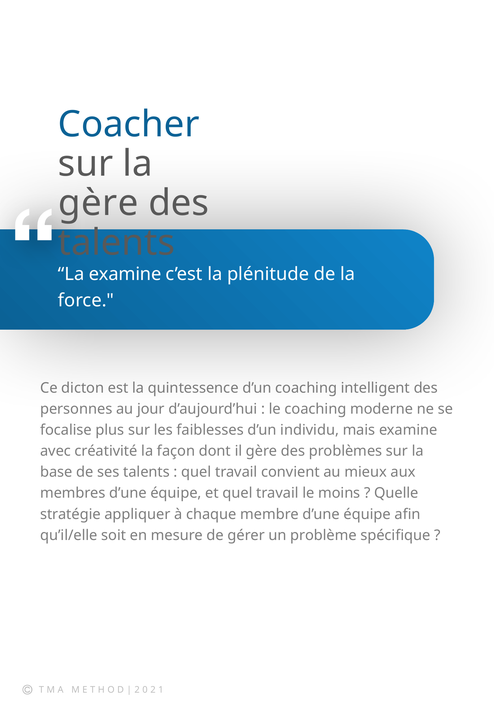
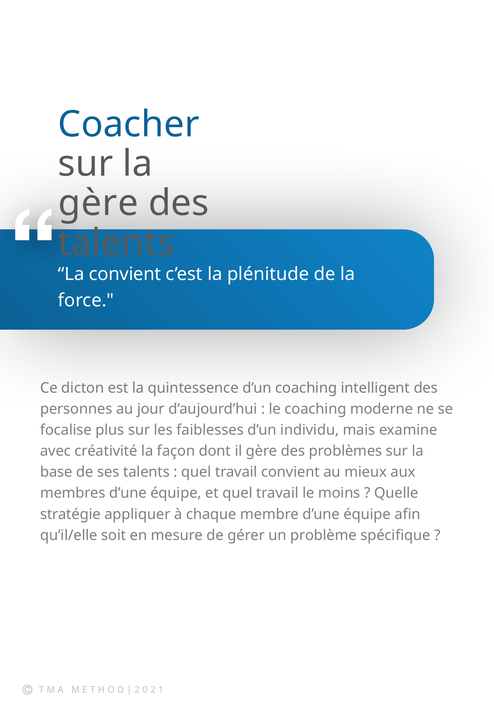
La examine: examine -> convient (125, 274)
